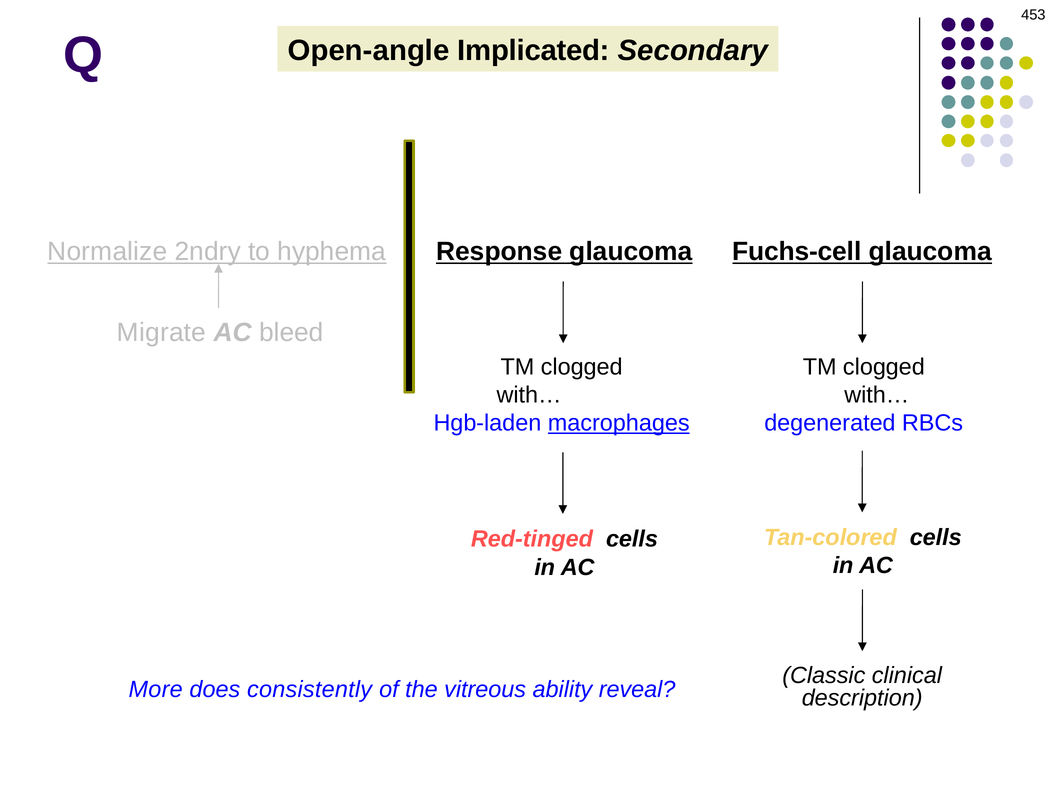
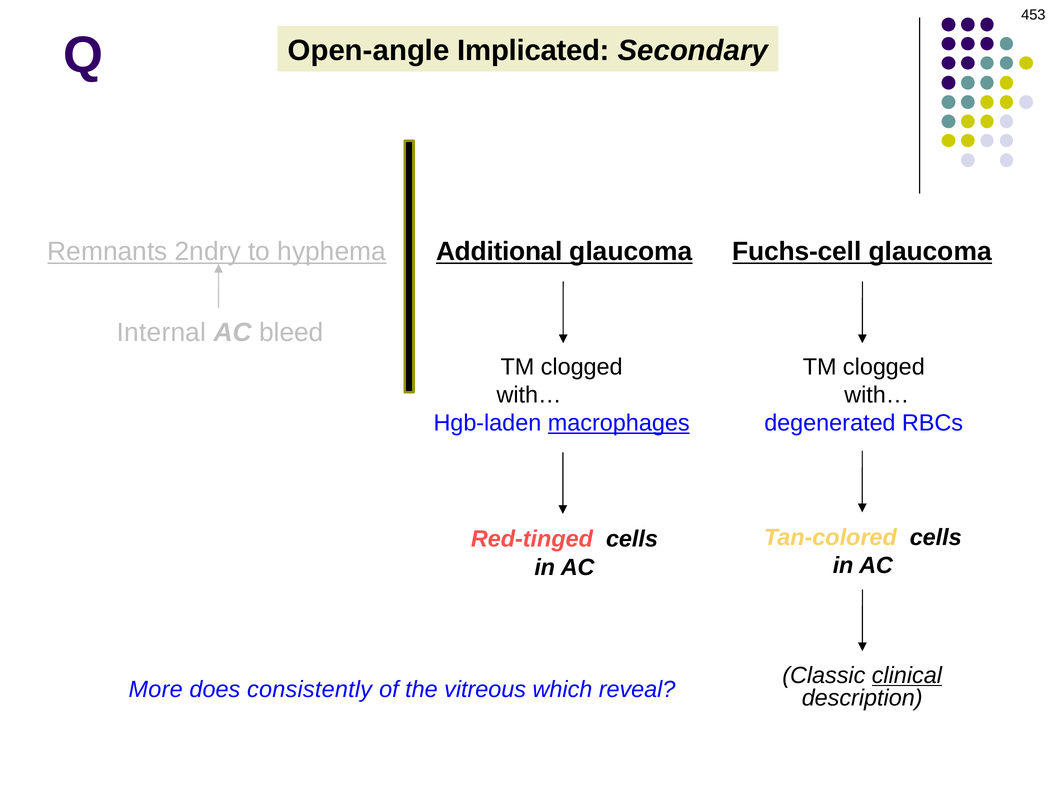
Normalize: Normalize -> Remnants (107, 252)
Response: Response -> Additional (499, 252)
Migrate: Migrate -> Internal (162, 332)
clinical underline: none -> present (907, 675)
ability: ability -> which (562, 689)
